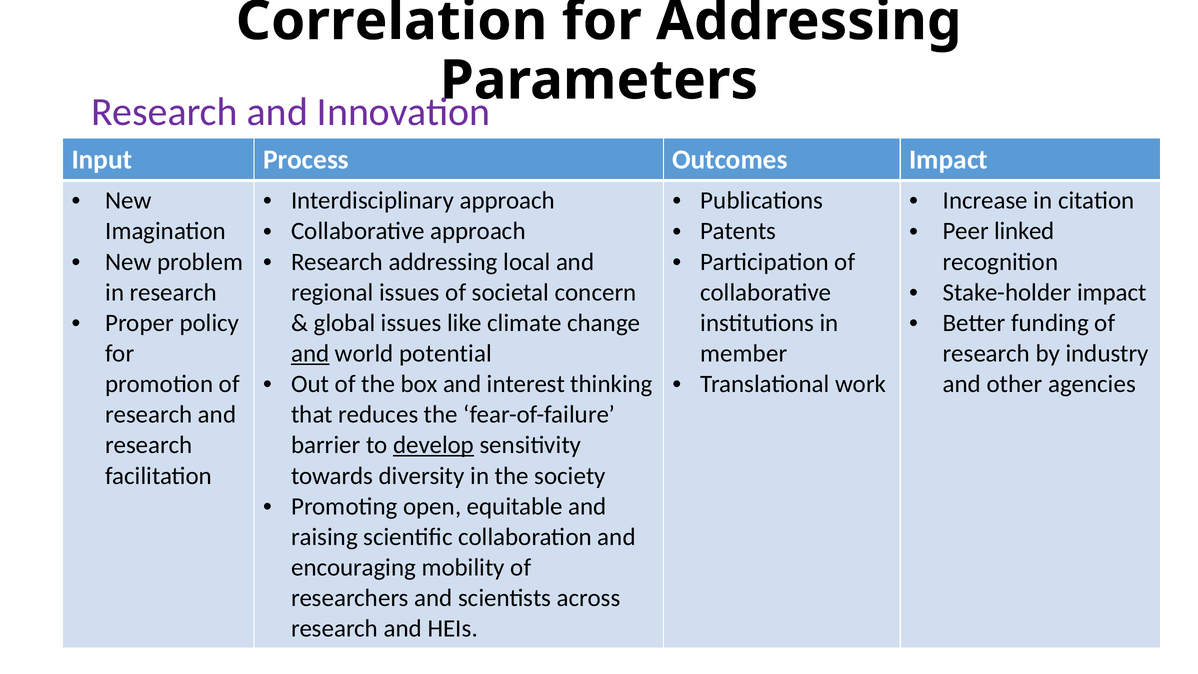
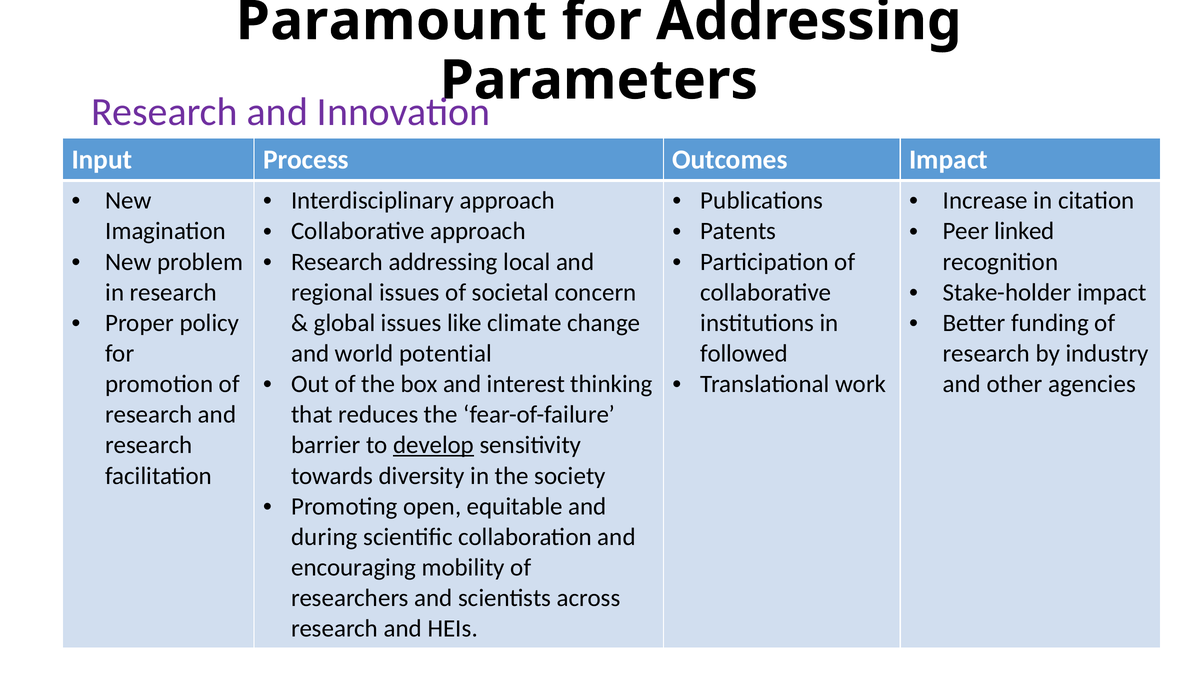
Correlation: Correlation -> Paramount (391, 21)
and underline: present -> none (310, 353)
member: member -> followed (744, 353)
raising: raising -> during (324, 537)
